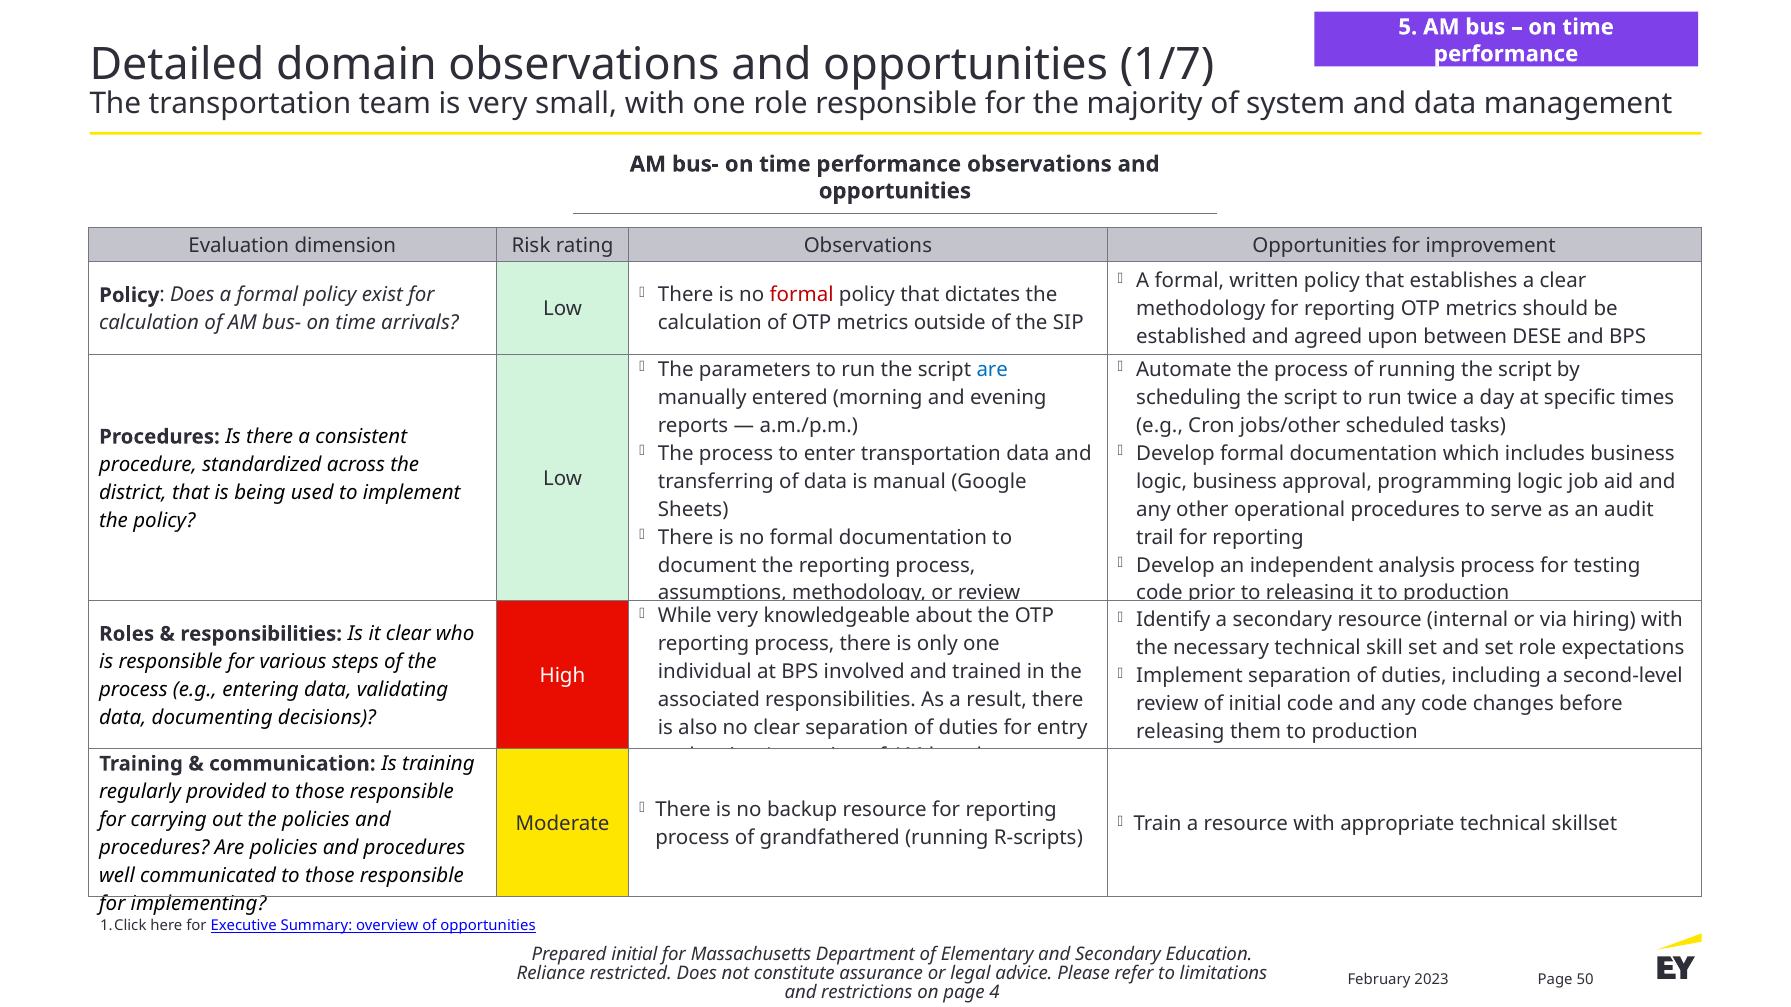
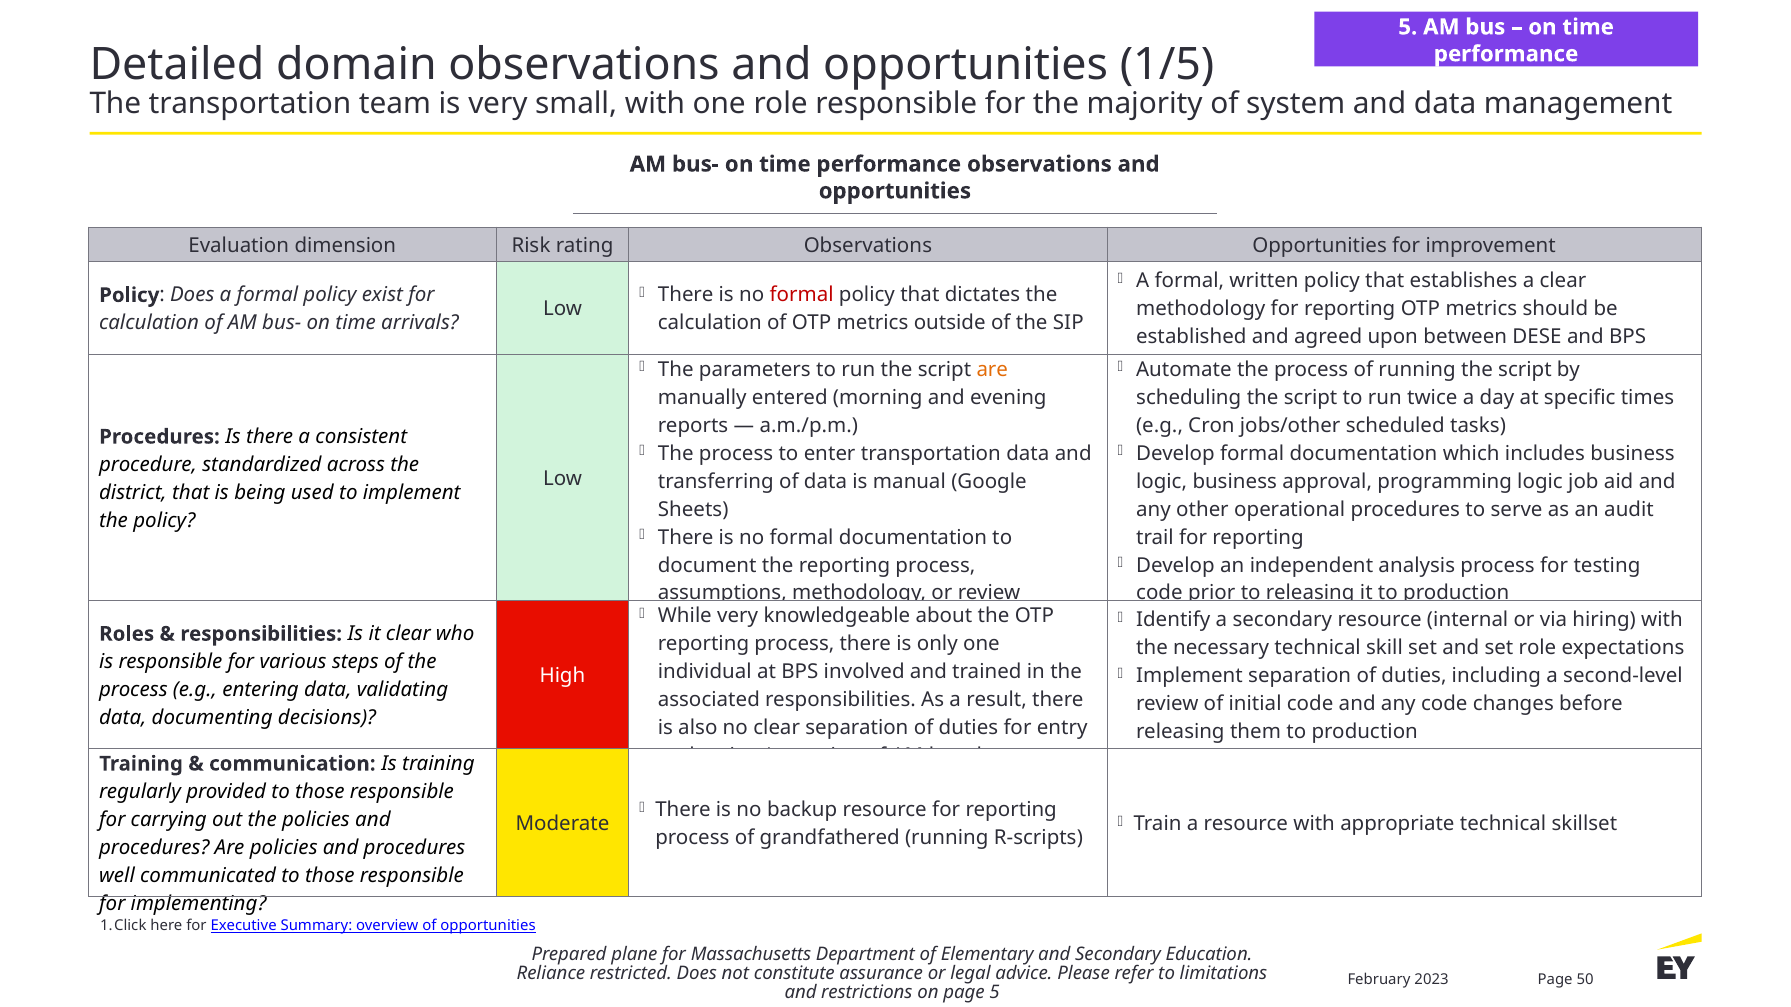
1/7: 1/7 -> 1/5 (1167, 65)
are colour: blue -> orange (992, 369)
Prepared initial: initial -> plane (634, 954)
page 4: 4 -> 5 (995, 992)
